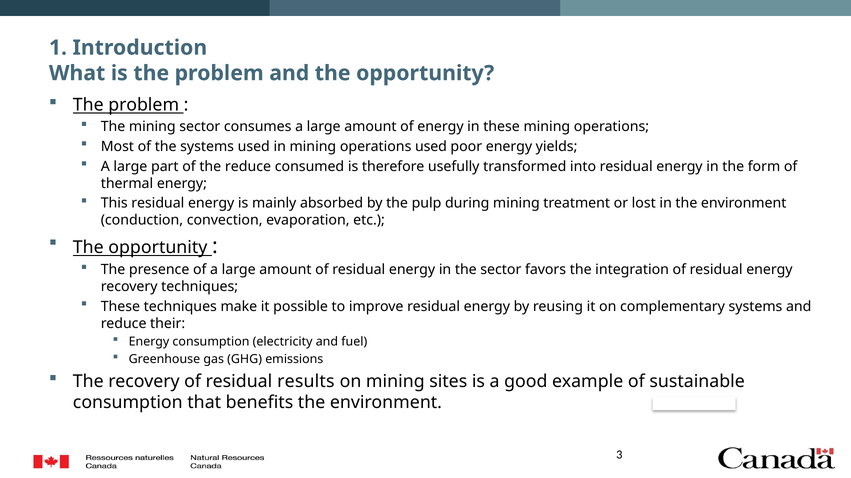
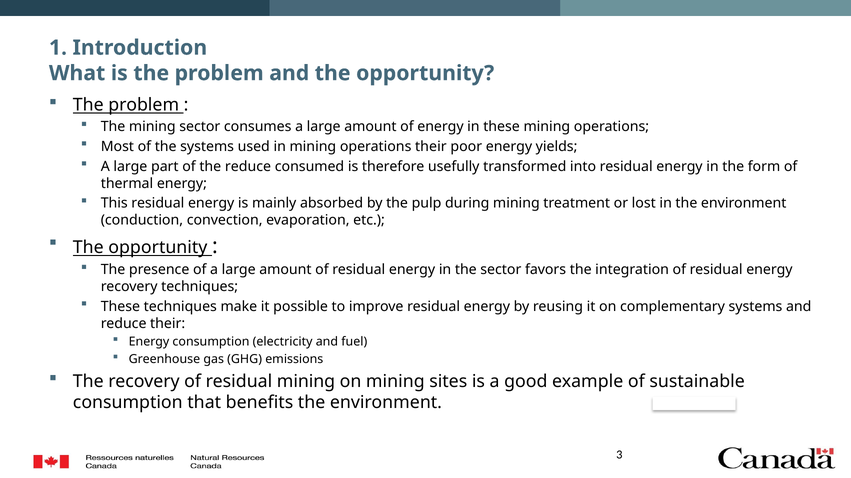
operations used: used -> their (431, 147)
residual results: results -> mining (306, 382)
